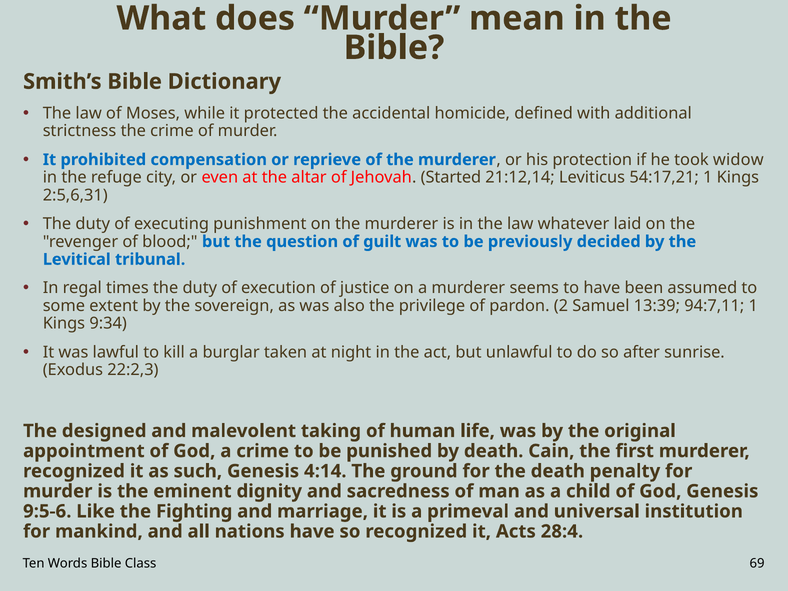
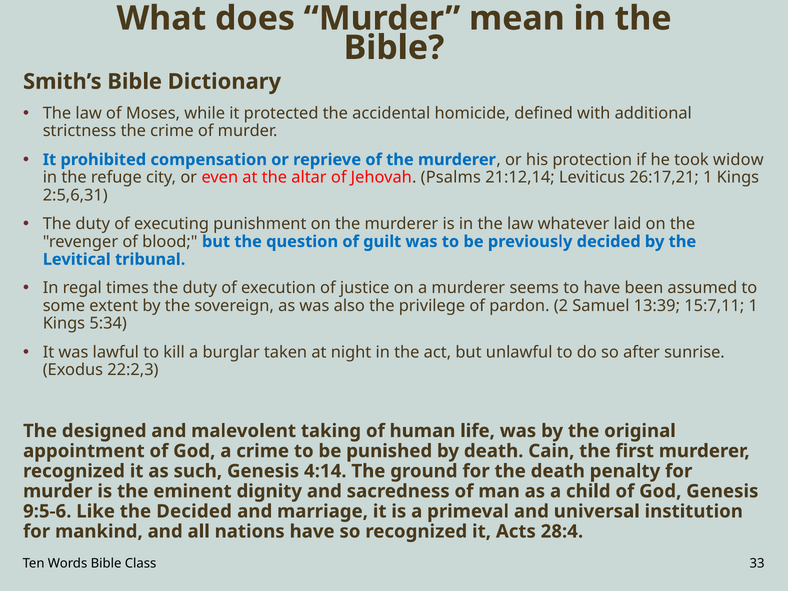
Started: Started -> Psalms (451, 177)
54:17,21: 54:17,21 -> 26:17,21 (664, 177)
94:7,11: 94:7,11 -> 15:7,11 (714, 306)
9:34: 9:34 -> 5:34 (108, 324)
the Fighting: Fighting -> Decided (194, 511)
69: 69 -> 33 (757, 563)
